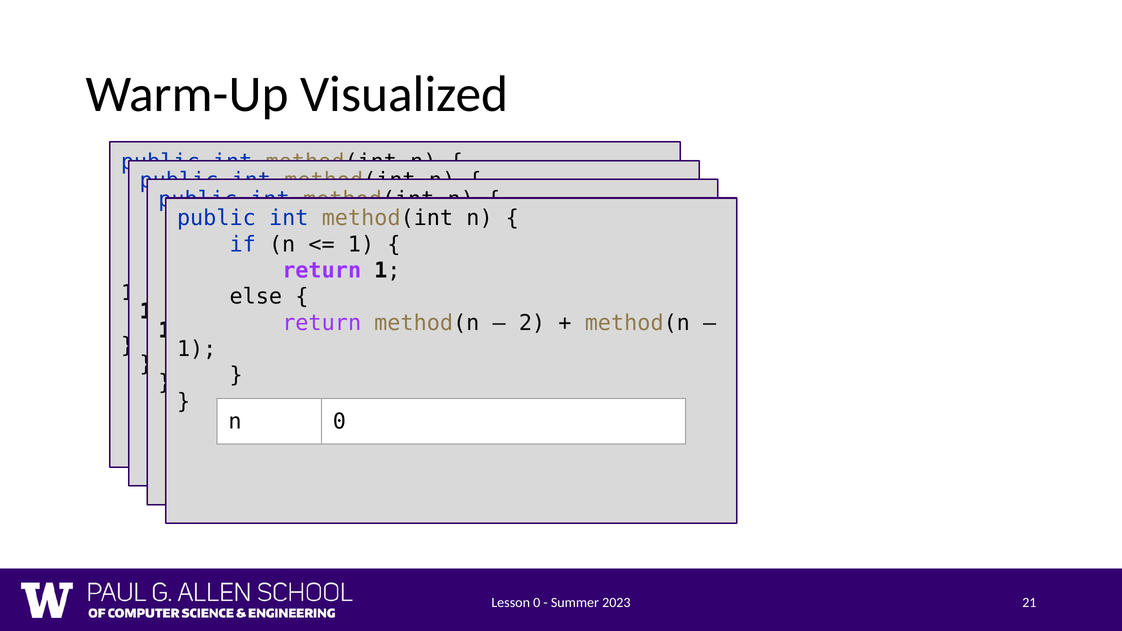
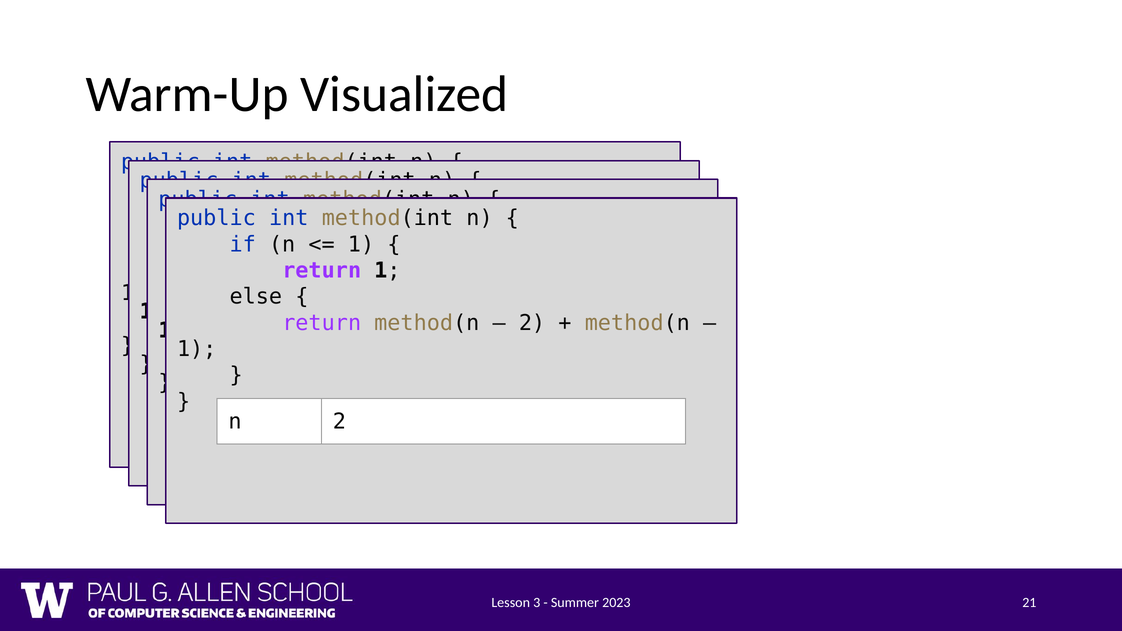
0: 0 -> 2 (339, 422)
Lesson 0: 0 -> 3 (537, 603)
